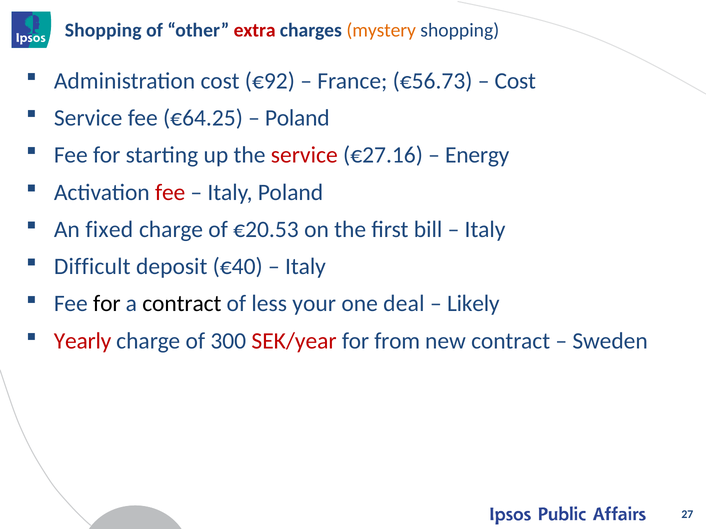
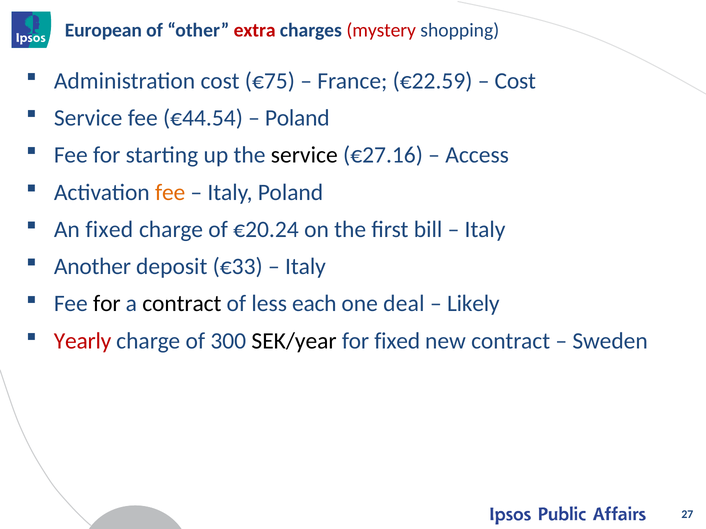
Shopping: Shopping -> European (103, 30)
mystery colour: orange -> red (381, 30)
€92: €92 -> €75 (270, 81)
€56.73: €56.73 -> €22.59 (433, 81)
€64.25: €64.25 -> €44.54 (203, 118)
service colour: red -> black (304, 155)
Energy: Energy -> Access (477, 155)
fee colour: red -> orange (170, 192)
€20.53: €20.53 -> €20.24 (266, 230)
Difficult: Difficult -> Another (92, 267)
€40: €40 -> €33 (238, 267)
your: your -> each (314, 304)
SEK/year colour: red -> black (294, 341)
for from: from -> fixed (397, 341)
